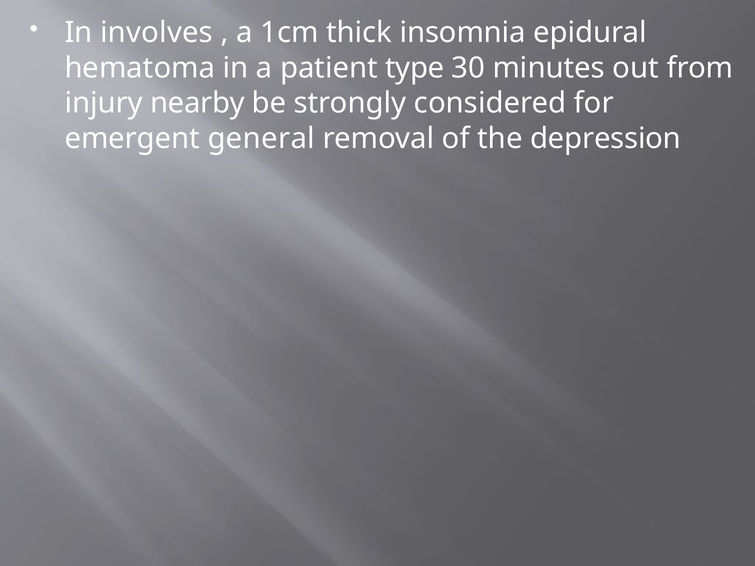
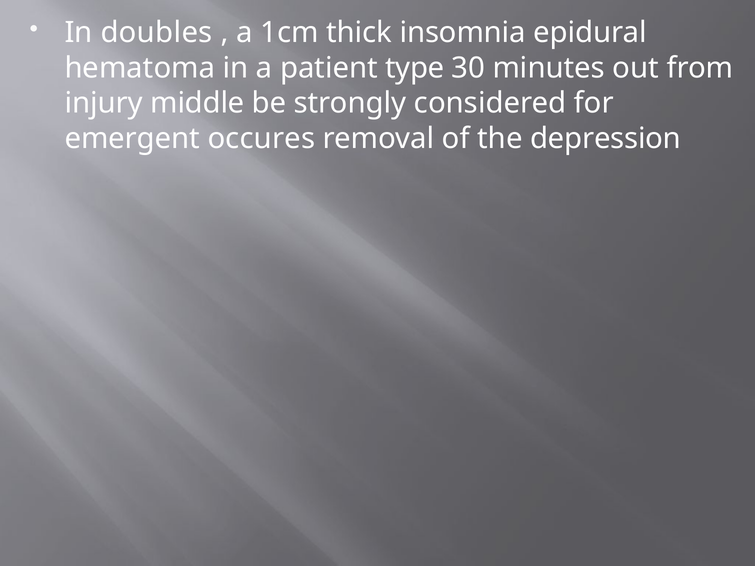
involves: involves -> doubles (157, 33)
nearby: nearby -> middle (197, 103)
general: general -> occures (261, 139)
